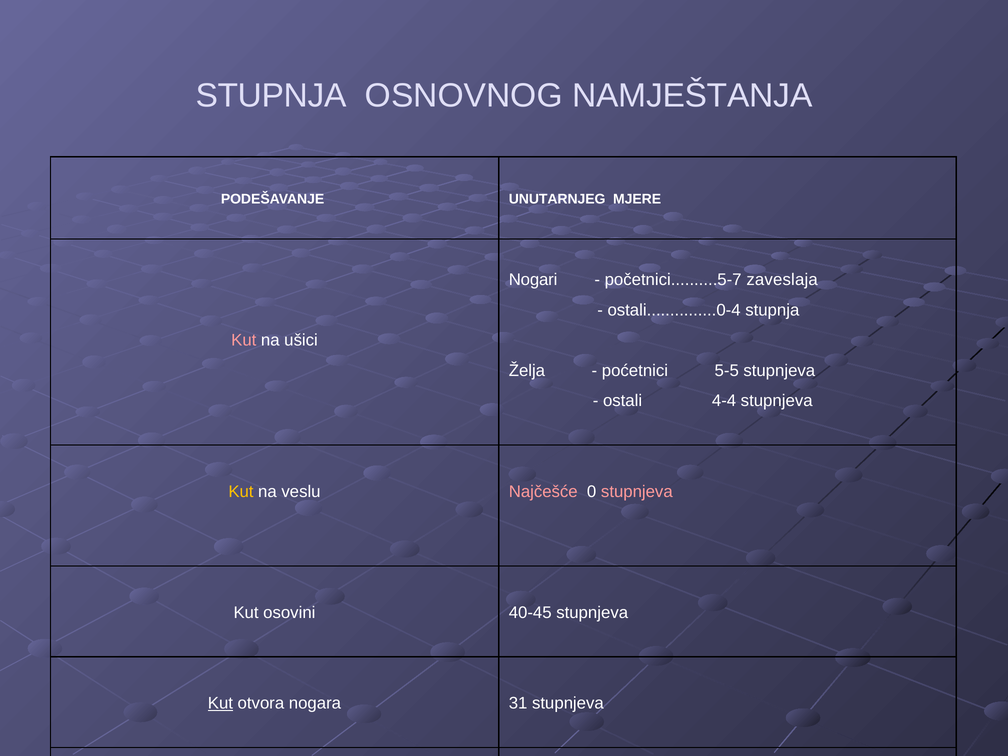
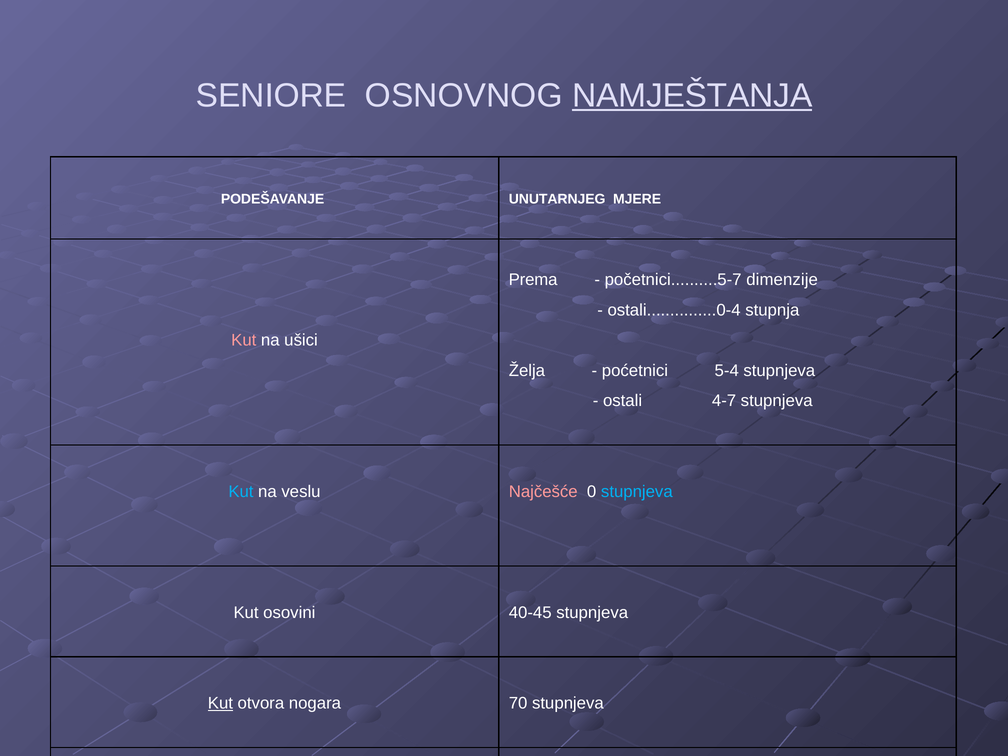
STUPNJA: STUPNJA -> SENIORE (271, 96)
NAMJEŠTANJA underline: none -> present (692, 96)
Nogari: Nogari -> Prema (533, 280)
zaveslaja: zaveslaja -> dimenzije (782, 280)
5-5: 5-5 -> 5-4 (727, 371)
4-4: 4-4 -> 4-7 (724, 401)
Kut colour: yellow -> light blue (241, 492)
stupnjeva colour: pink -> light blue (637, 492)
31: 31 -> 70 (518, 703)
